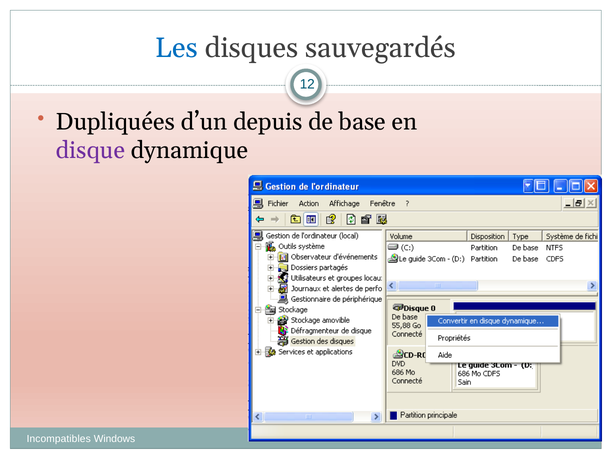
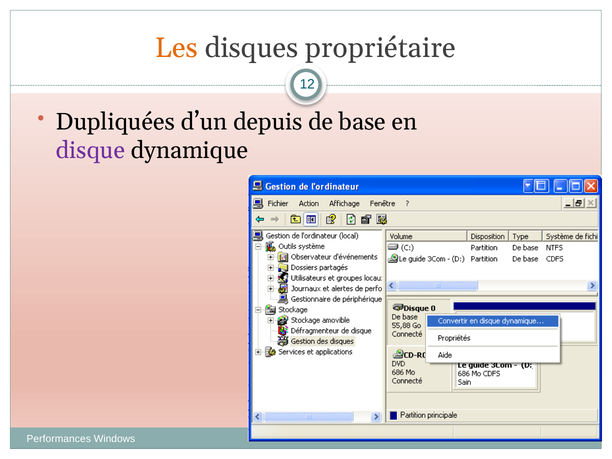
Les colour: blue -> orange (176, 48)
sauvegardés: sauvegardés -> propriétaire (380, 48)
Incompatibles: Incompatibles -> Performances (59, 439)
